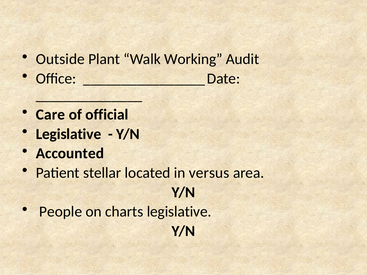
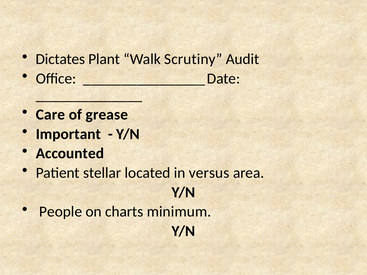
Outside: Outside -> Dictates (60, 59)
Working: Working -> Scrutiny (193, 59)
official: official -> grease (107, 115)
Legislative: Legislative -> Important (68, 134)
charts legislative: legislative -> minimum (179, 212)
